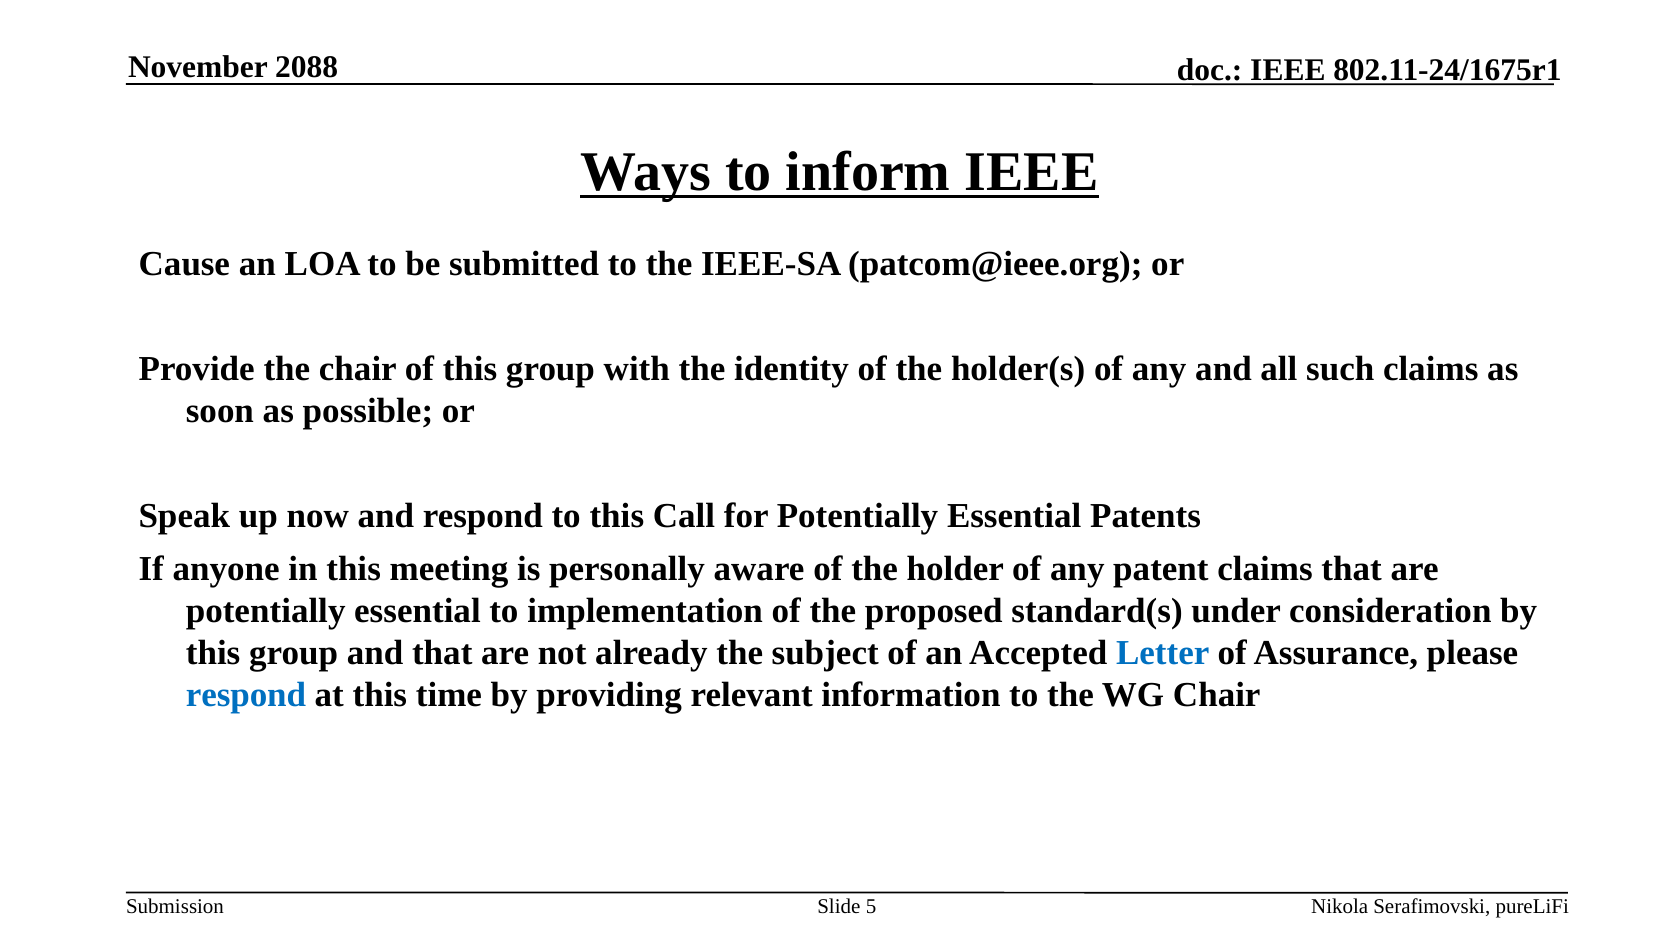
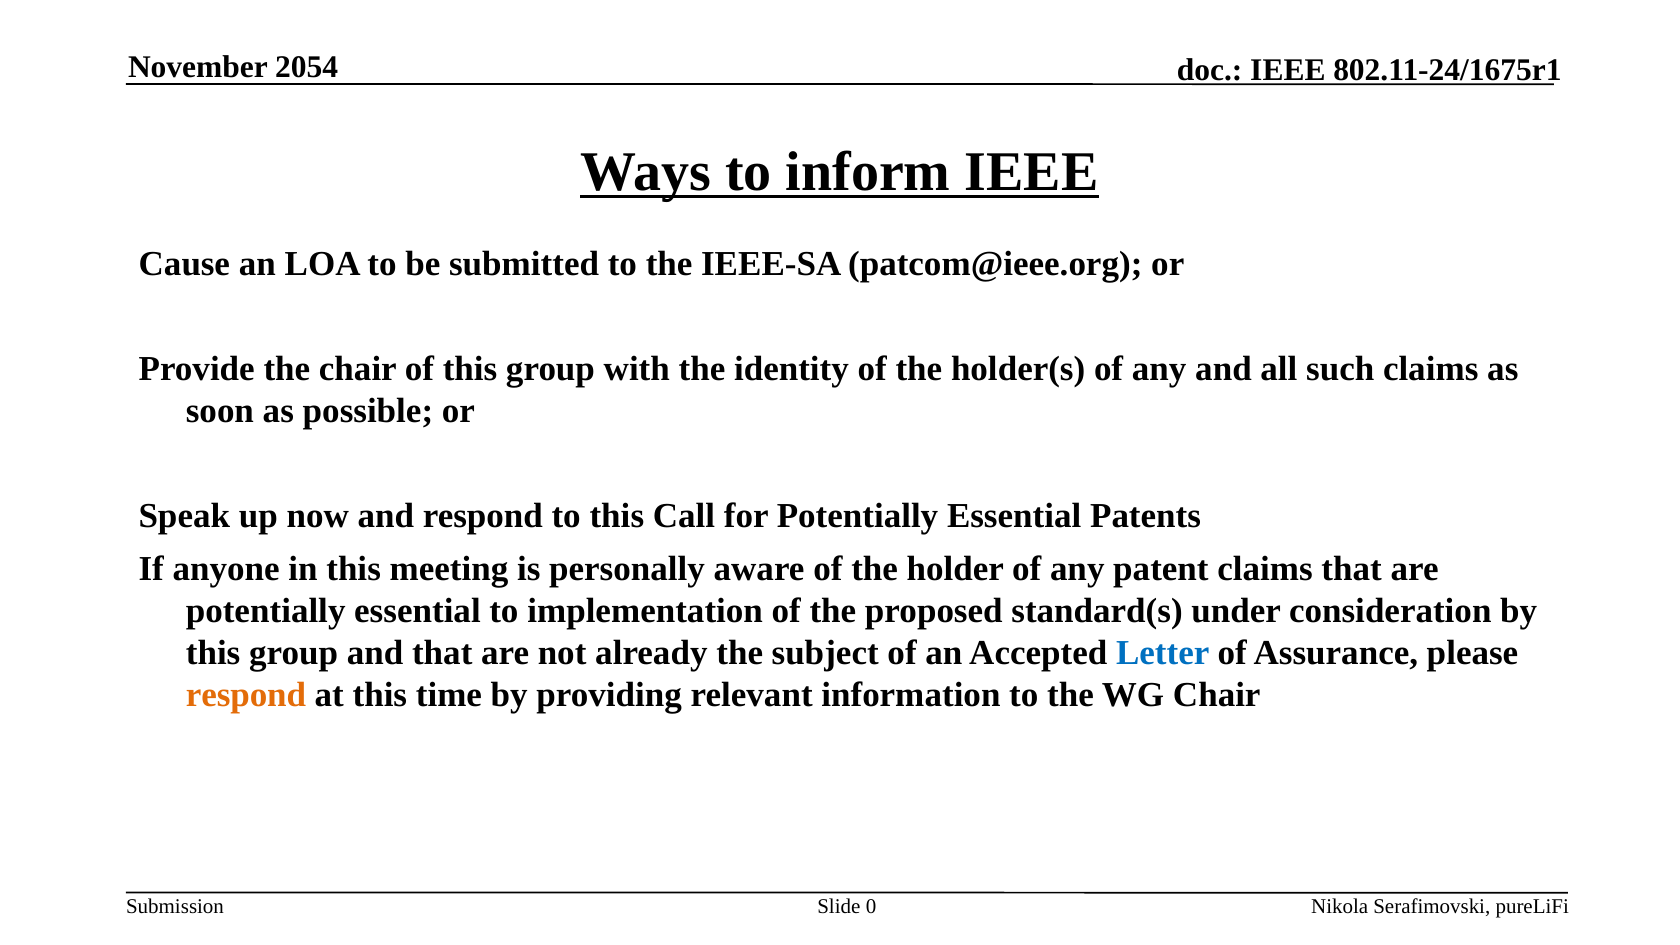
2088: 2088 -> 2054 (307, 67)
respond colour: blue -> orange (246, 695)
5: 5 -> 0 (871, 906)
